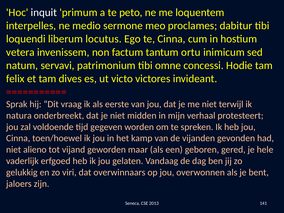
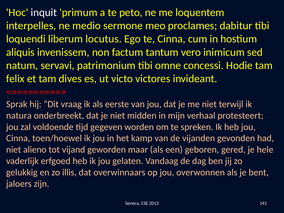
vetera: vetera -> aliquis (20, 52)
ortu: ortu -> vero (191, 52)
viri: viri -> illis (69, 172)
